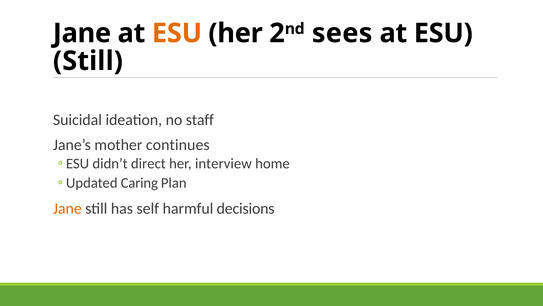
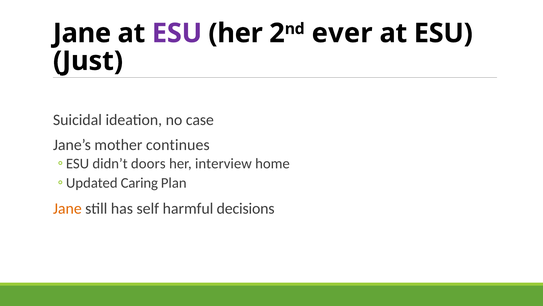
ESU colour: orange -> purple (177, 33)
sees: sees -> ever (342, 33)
Still: Still -> Just (88, 61)
staff: staff -> case (200, 120)
direct: direct -> doors (148, 163)
